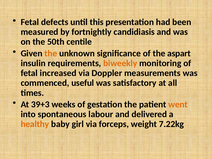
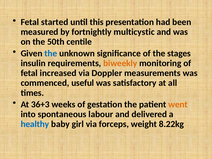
defects: defects -> started (55, 22)
candidiasis: candidiasis -> multicystic (134, 32)
the colour: orange -> blue (51, 53)
aspart: aspart -> stages (179, 53)
39+3: 39+3 -> 36+3 (40, 104)
healthy colour: orange -> blue (35, 124)
7.22kg: 7.22kg -> 8.22kg (171, 124)
